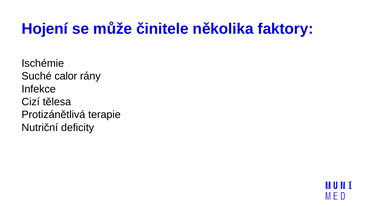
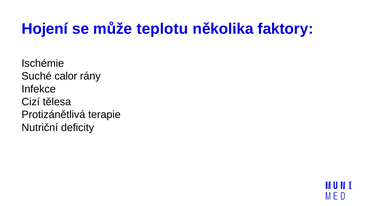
činitele: činitele -> teplotu (162, 29)
